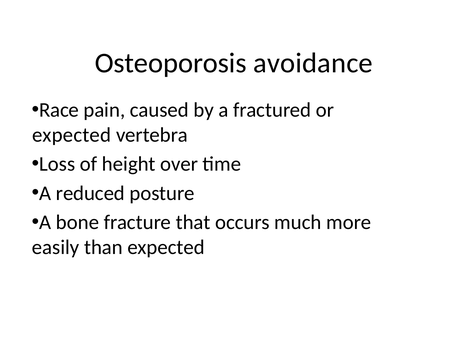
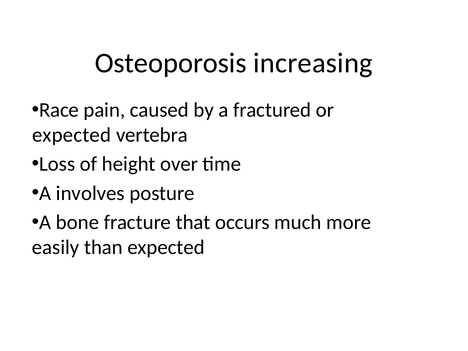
avoidance: avoidance -> increasing (313, 63)
reduced: reduced -> involves (90, 193)
